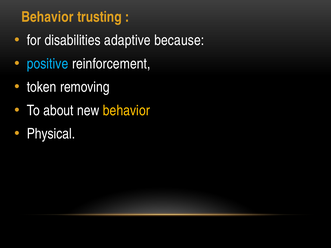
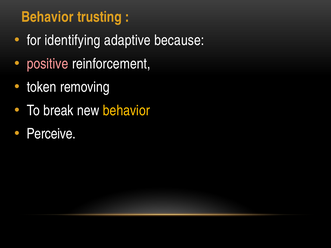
disabilities: disabilities -> identifying (73, 40)
positive colour: light blue -> pink (48, 64)
about: about -> break (58, 111)
Physical: Physical -> Perceive (51, 134)
